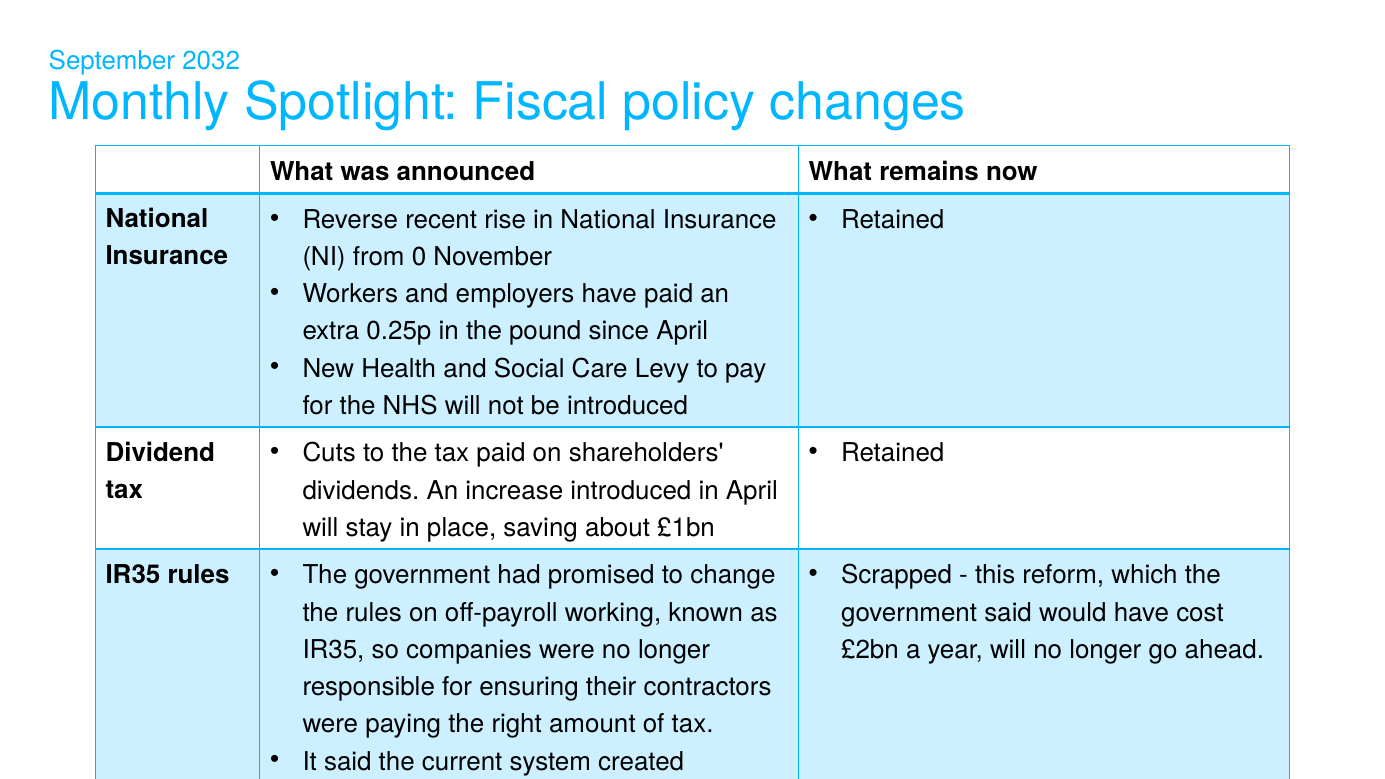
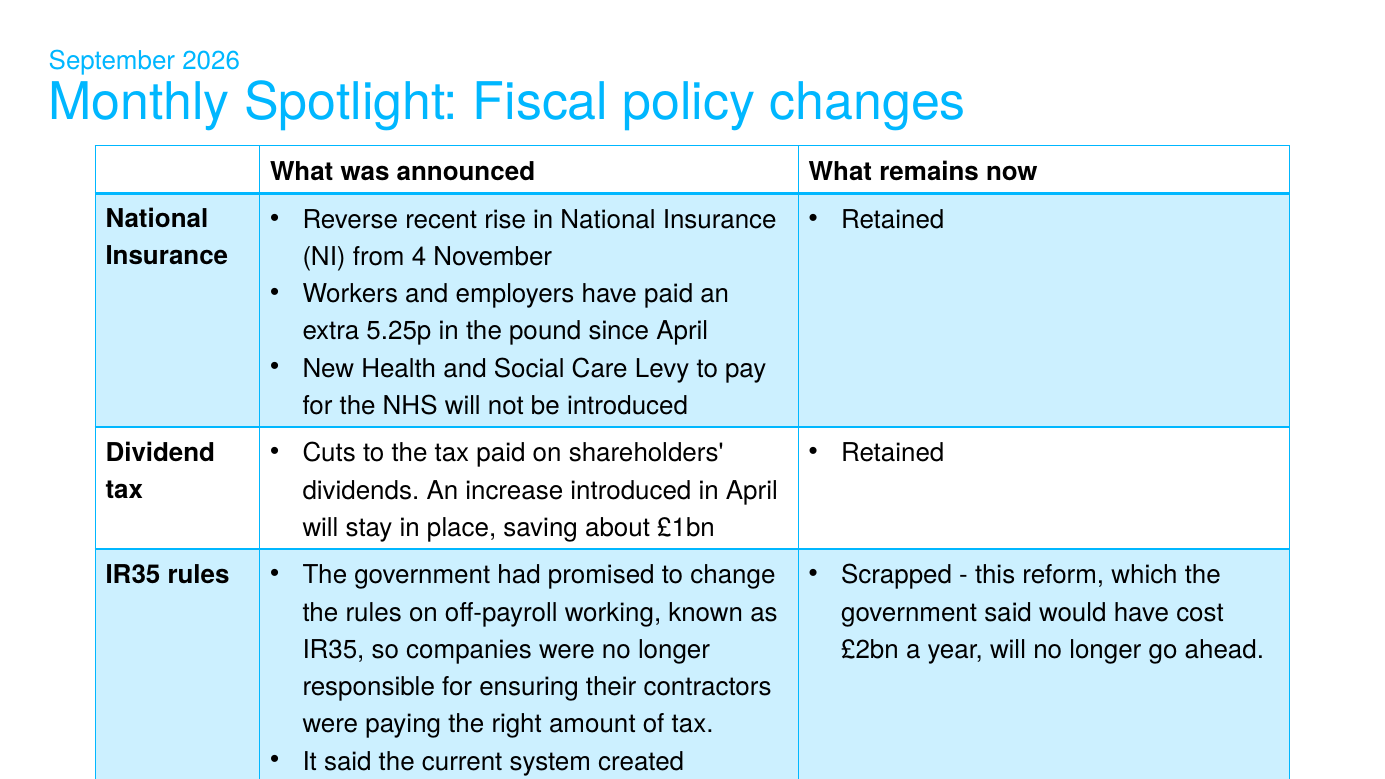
2032: 2032 -> 2026 (211, 61)
0: 0 -> 4 (419, 257)
0.25p: 0.25p -> 5.25p (399, 331)
